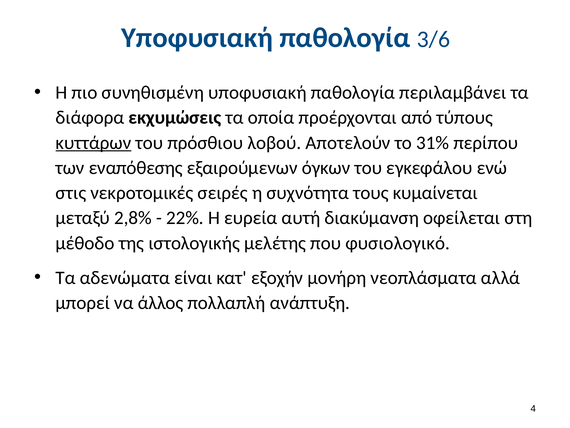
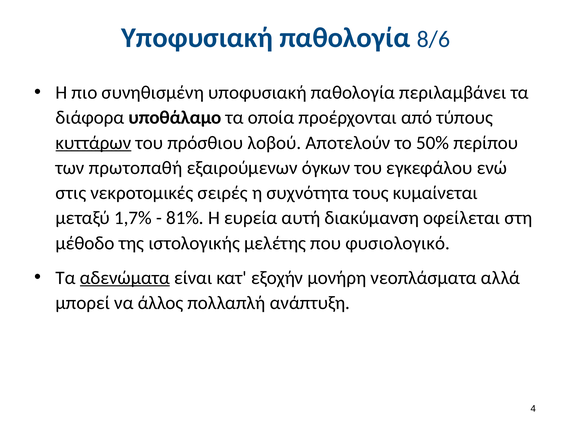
3/6: 3/6 -> 8/6 (433, 39)
εκχυμώσεις: εκχυμώσεις -> υποθάλαμο (175, 118)
31%: 31% -> 50% (433, 143)
εναπόθεσης: εναπόθεσης -> πρωτοπαθή (136, 168)
2,8%: 2,8% -> 1,7% (133, 218)
22%: 22% -> 81% (185, 218)
αδενώματα underline: none -> present (125, 277)
